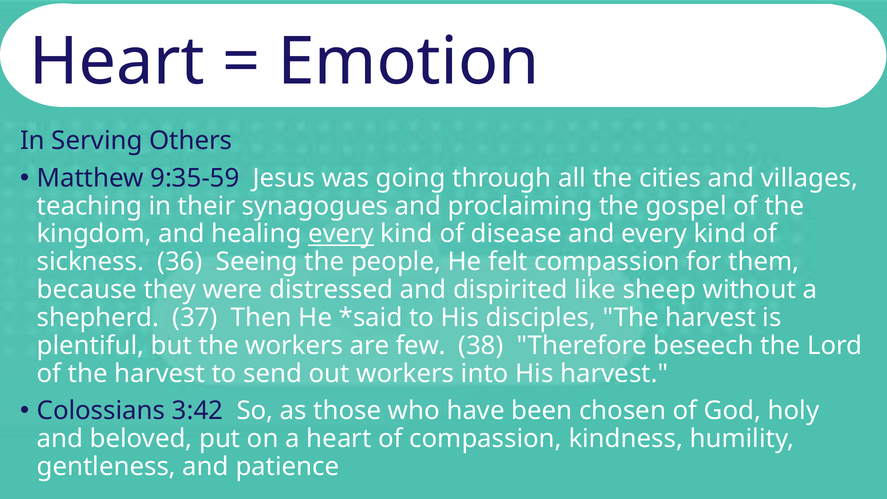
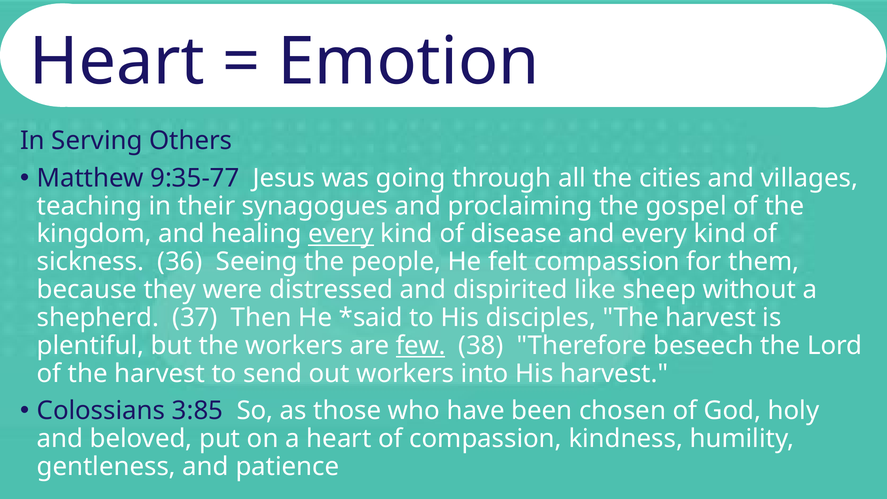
9:35-59: 9:35-59 -> 9:35-77 (195, 178)
few underline: none -> present (421, 346)
3:42: 3:42 -> 3:85 (197, 411)
